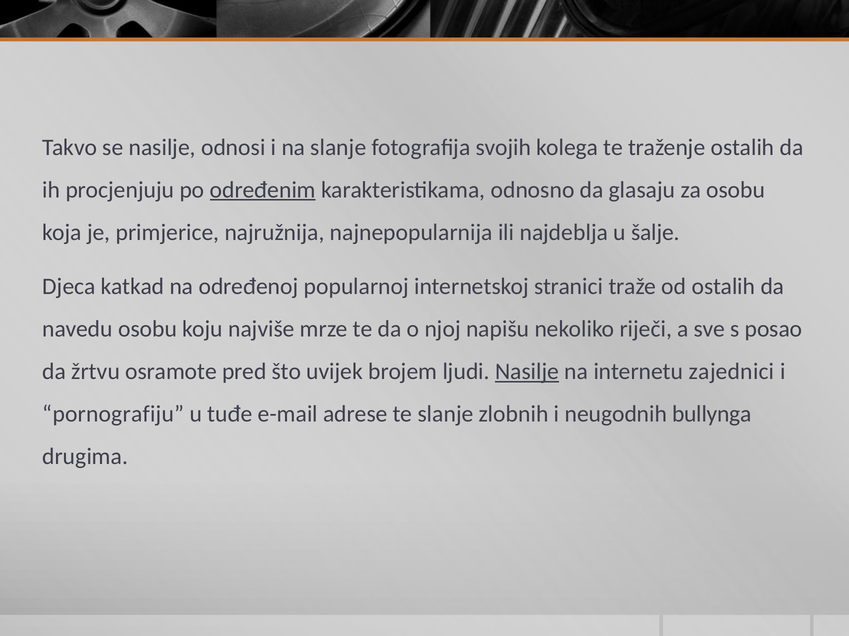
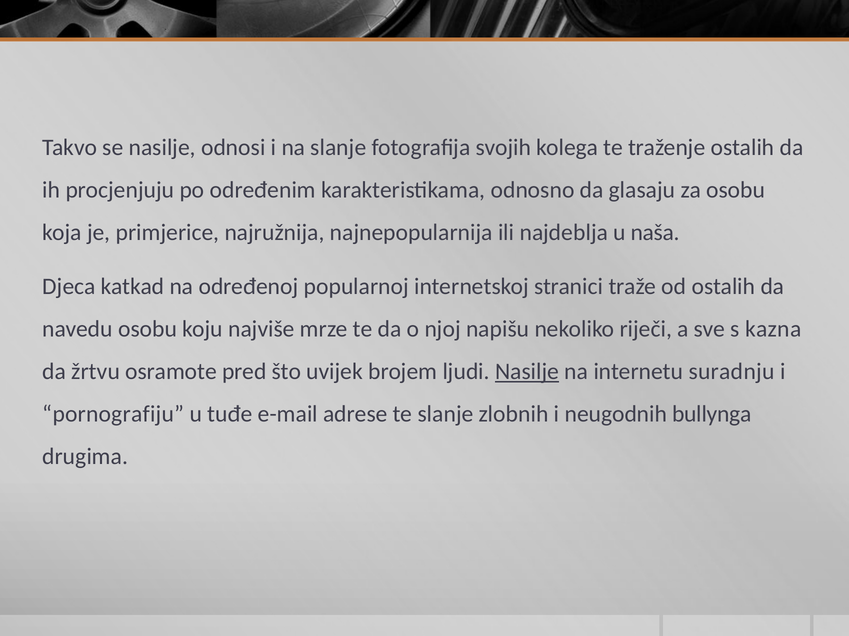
određenim underline: present -> none (263, 190)
šalje: šalje -> naša (655, 233)
posao: posao -> kazna (773, 329)
zajednici: zajednici -> suradnju (732, 372)
